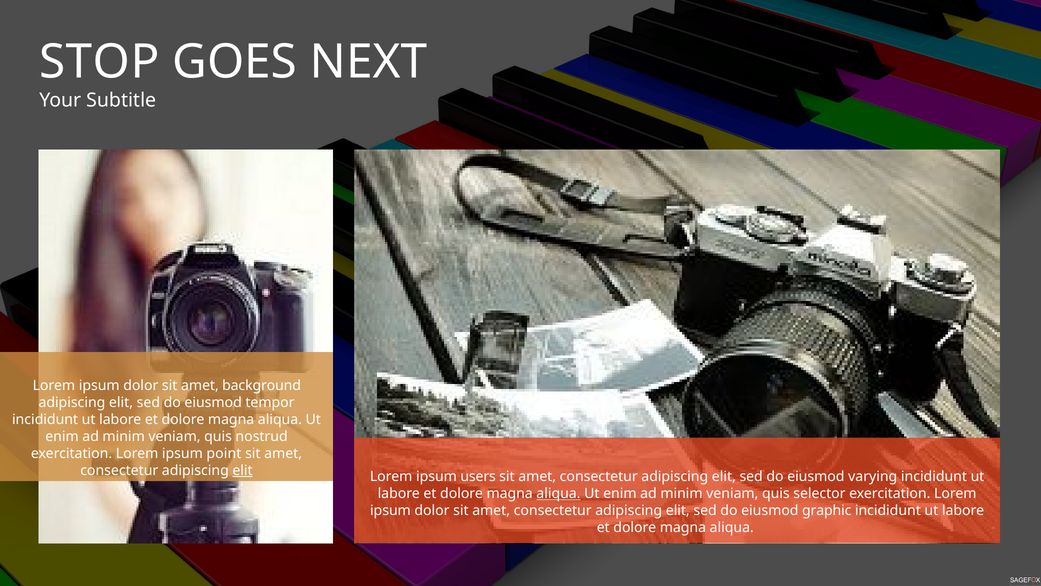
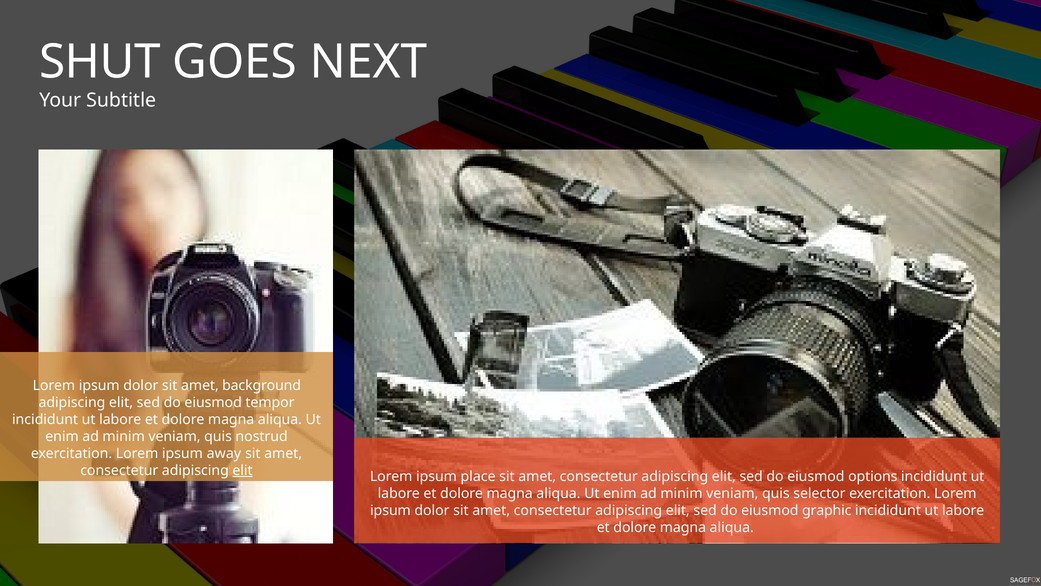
STOP: STOP -> SHUT (100, 62)
point: point -> away (224, 453)
users: users -> place (478, 476)
varying: varying -> options (873, 476)
aliqua underline: present -> none (558, 493)
